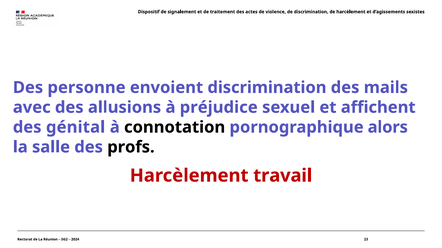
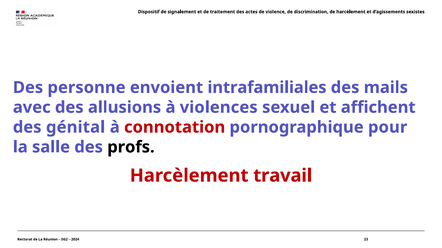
envoient discrimination: discrimination -> intrafamiliales (267, 88)
préjudice: préjudice -> violences (219, 108)
connotation colour: black -> red (175, 127)
alors: alors -> pour (388, 127)
